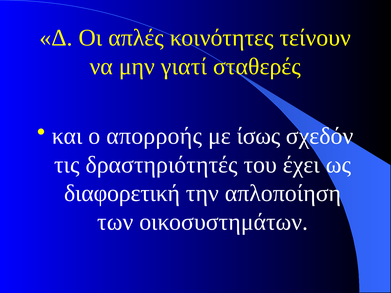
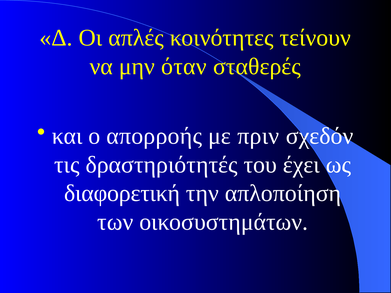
γιατί: γιατί -> όταν (184, 66)
ίσως: ίσως -> πριν (258, 136)
